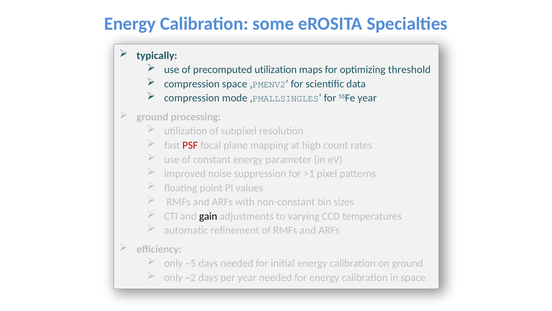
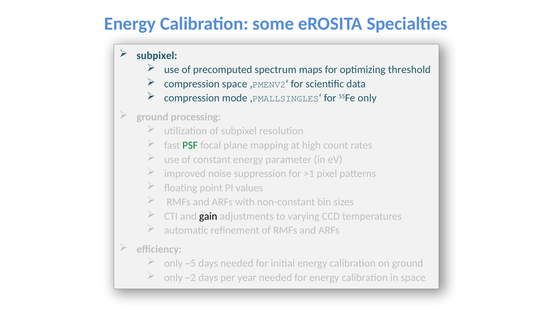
typically: typically -> subpixel (157, 55)
precomputed utilization: utilization -> spectrum (276, 70)
55Fe year: year -> only (367, 98)
PSF colour: red -> green (190, 145)
